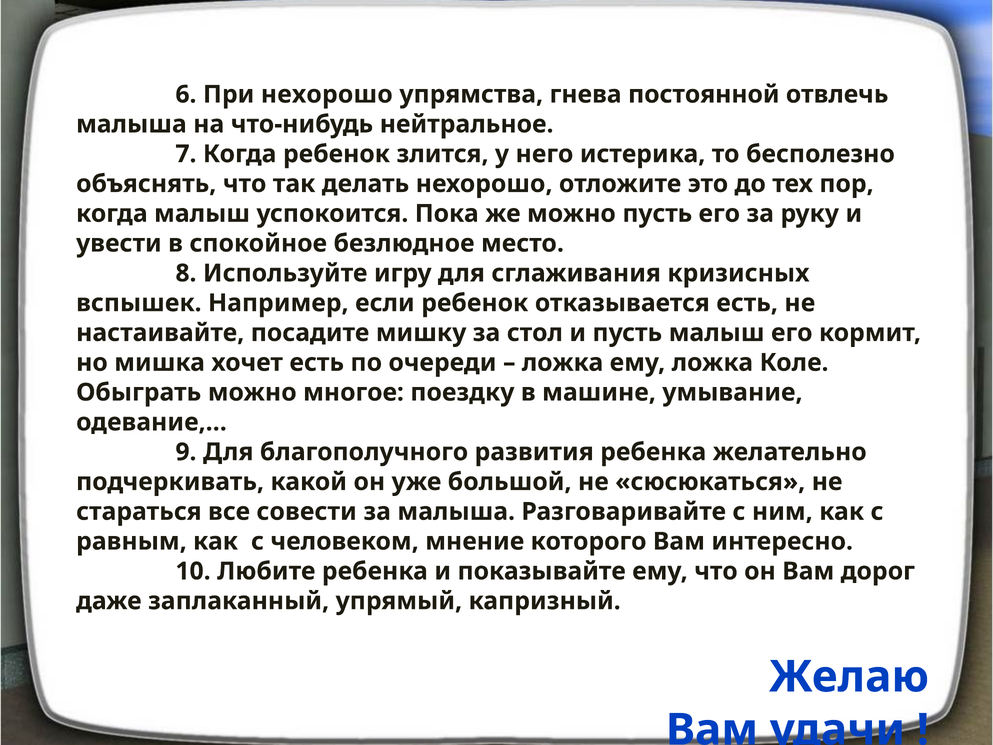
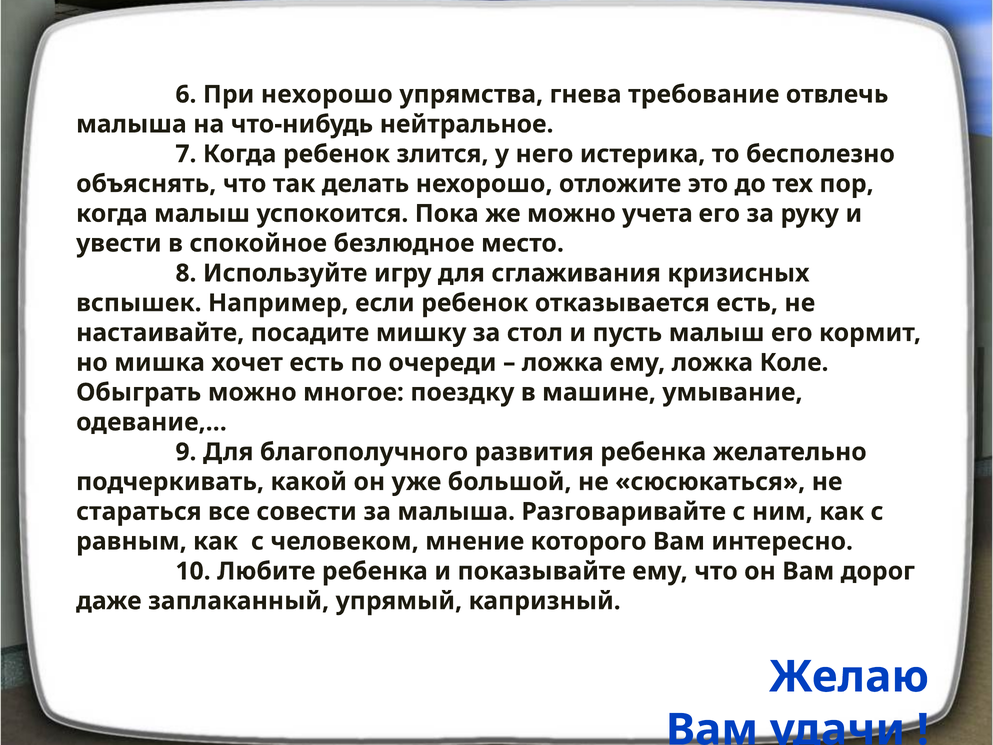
постоянной: постоянной -> требование (704, 94)
можно пусть: пусть -> учета (657, 214)
